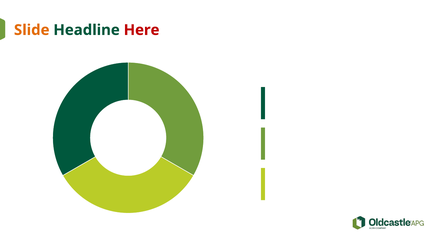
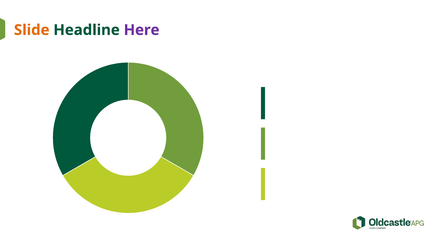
Here colour: red -> purple (142, 30)
